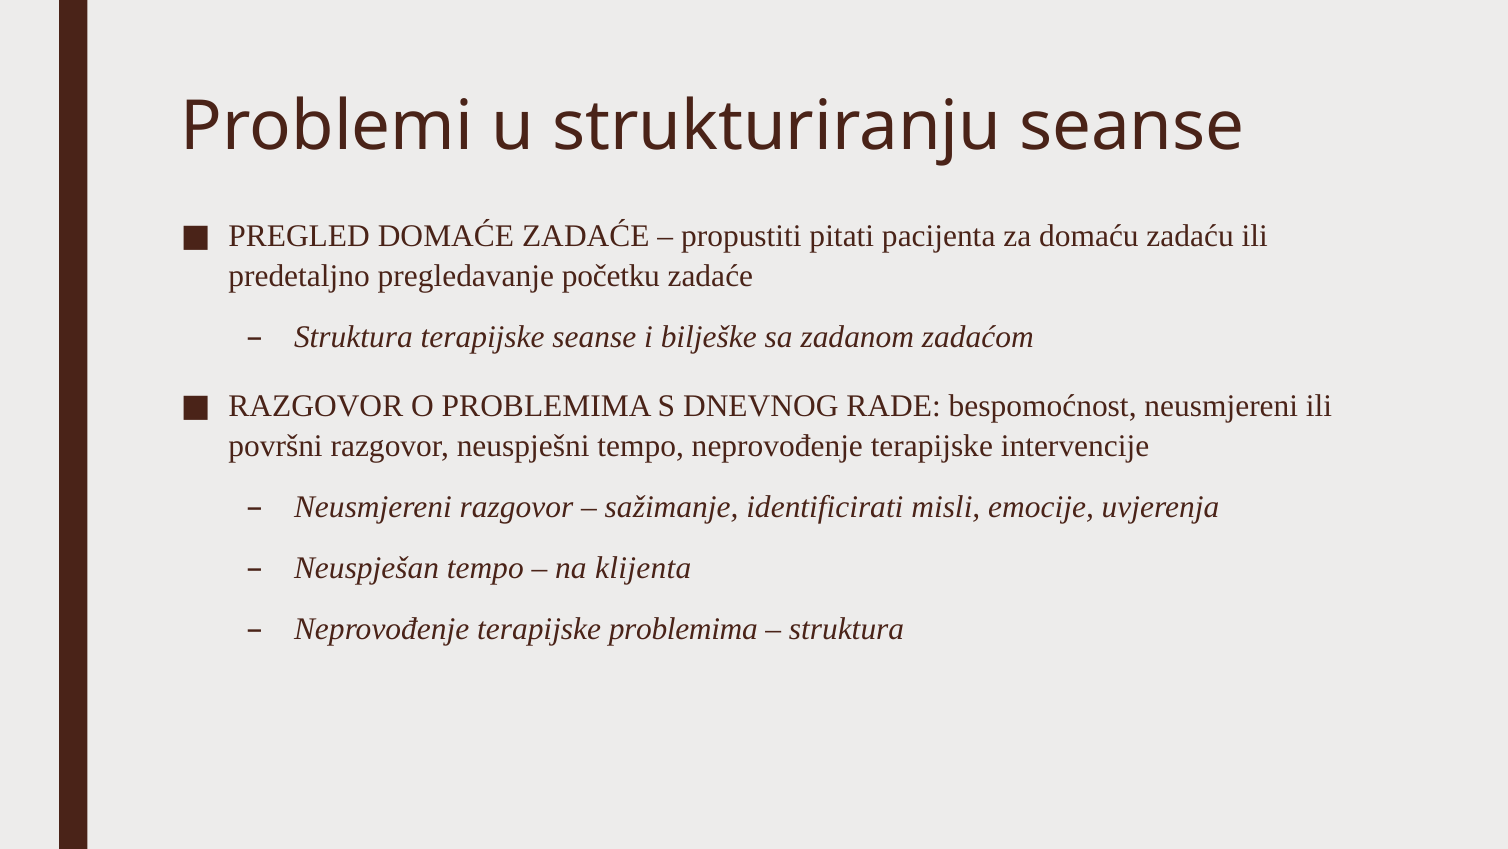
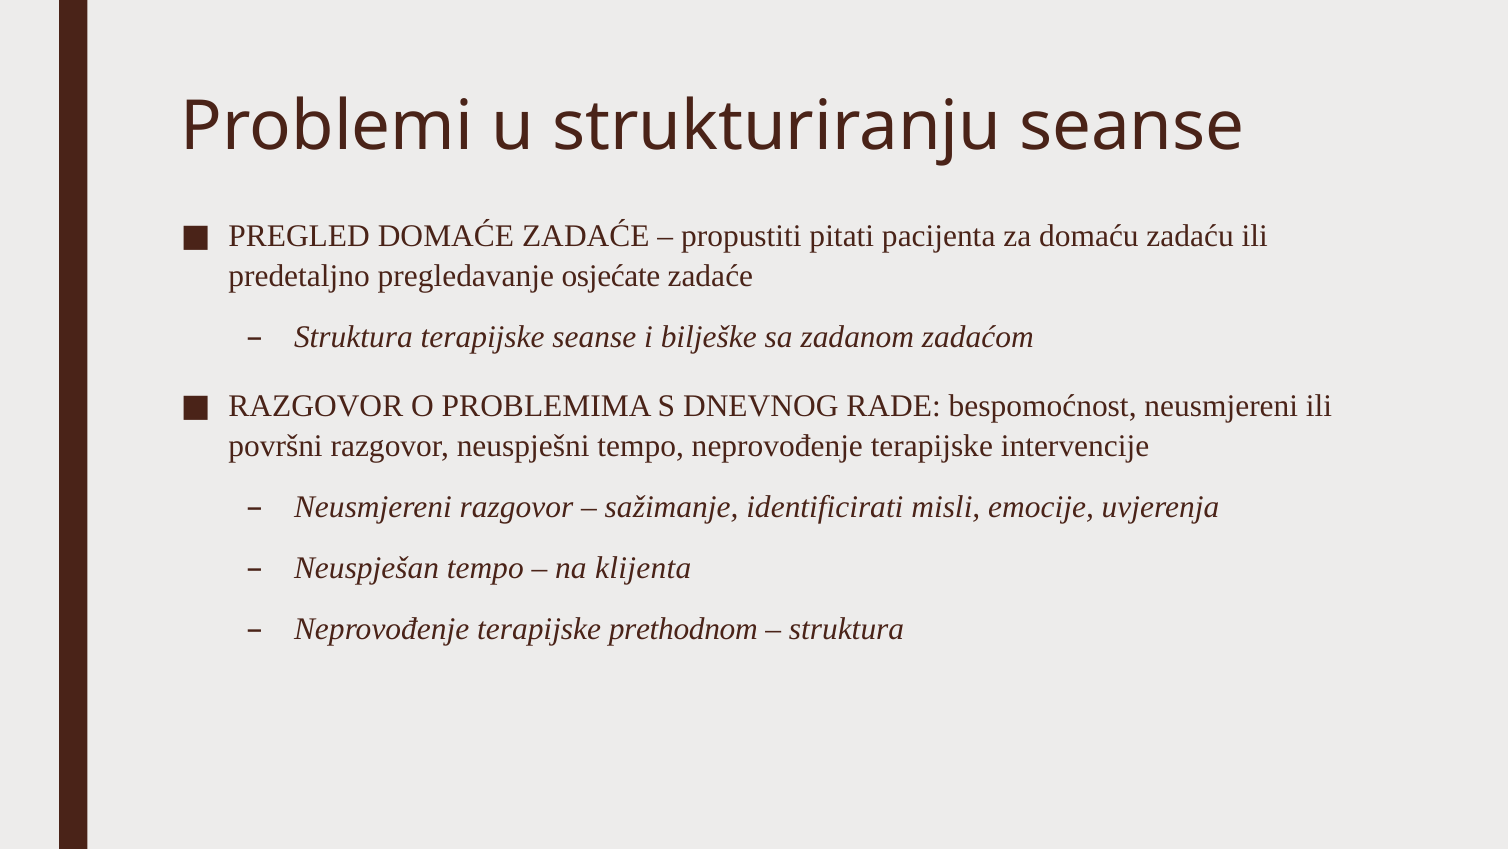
početku: početku -> osjećate (611, 276)
terapijske problemima: problemima -> prethodnom (683, 628)
